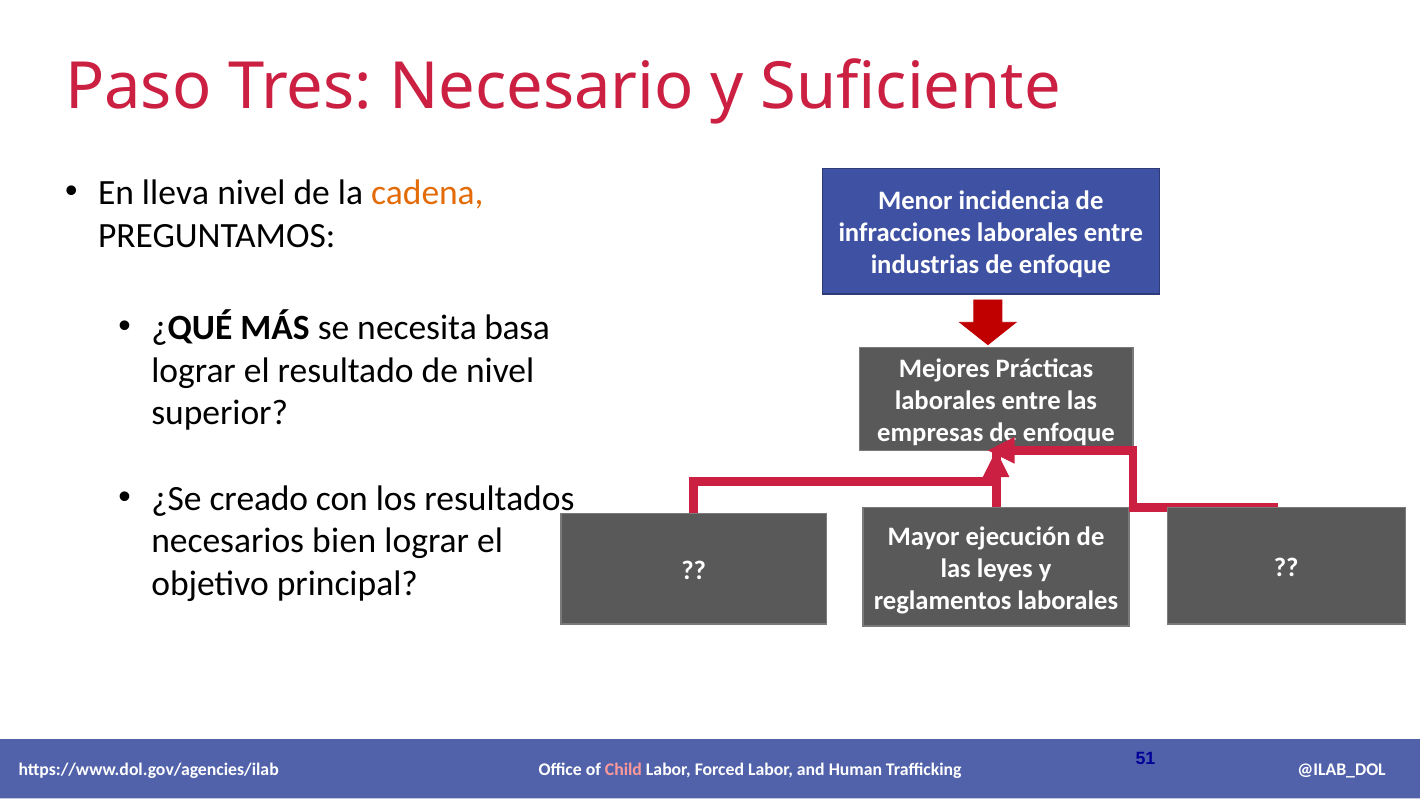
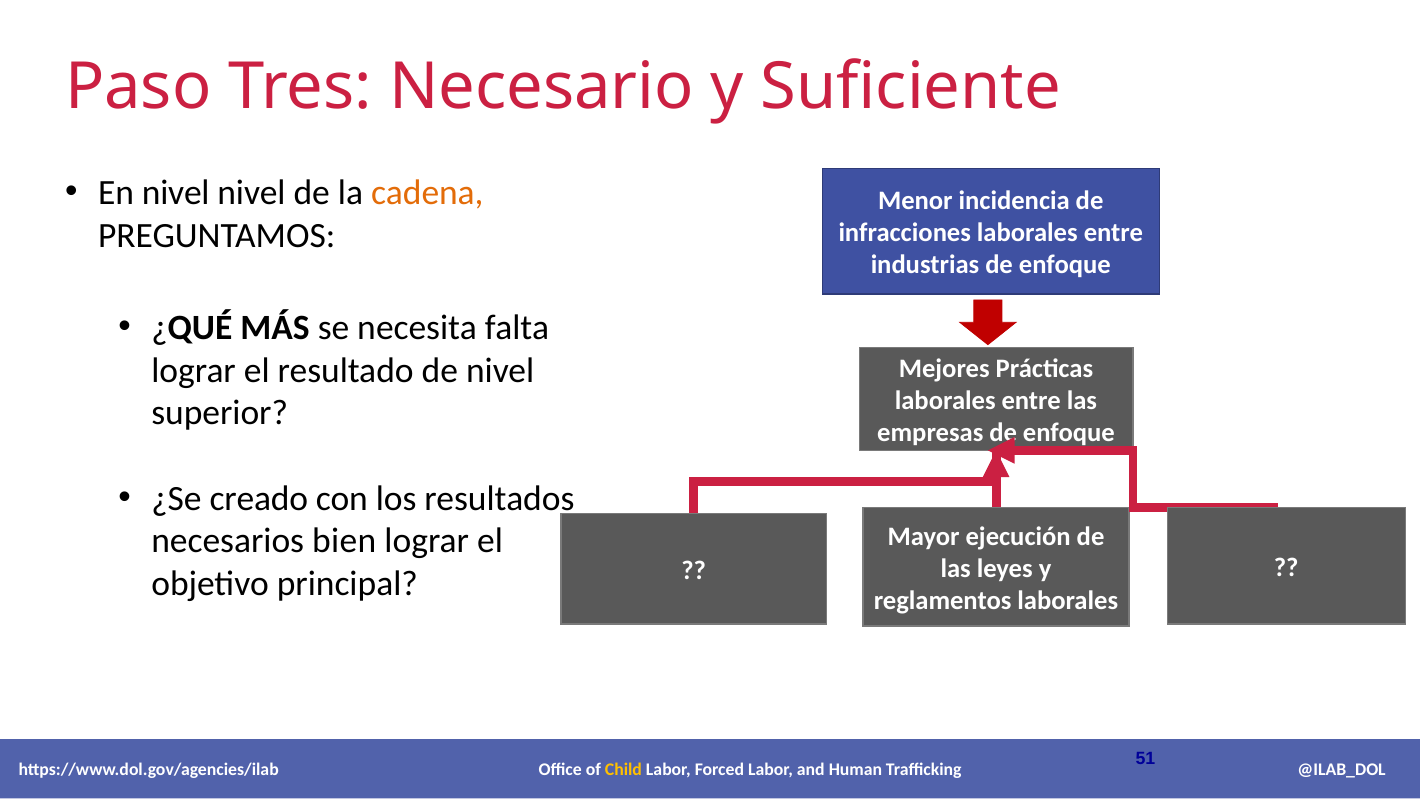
En lleva: lleva -> nivel (176, 193)
basa: basa -> falta (517, 328)
Child colour: pink -> yellow (623, 770)
